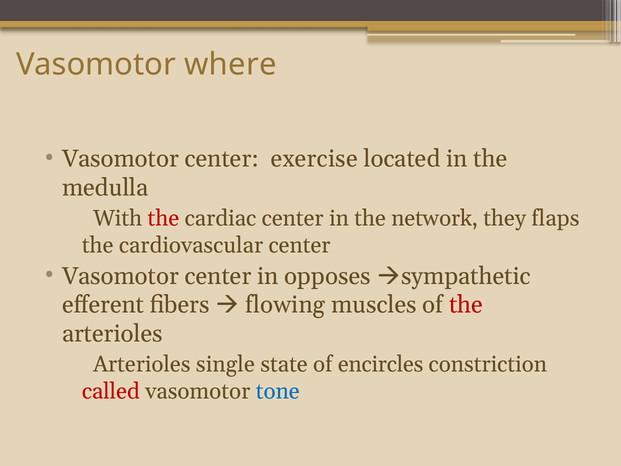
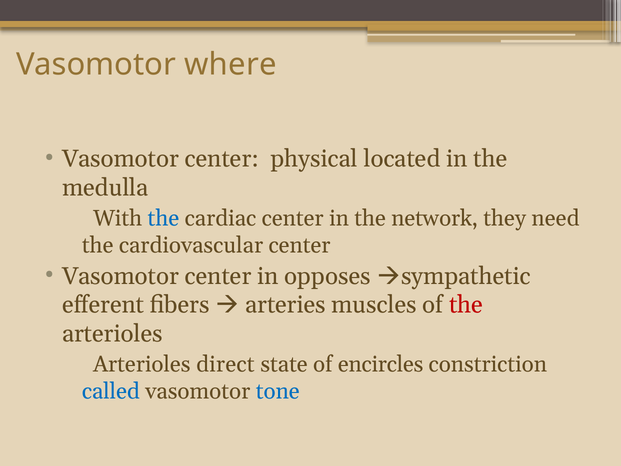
exercise: exercise -> physical (314, 159)
the colour: red -> blue (163, 218)
flaps: flaps -> need (555, 218)
flowing: flowing -> arteries (285, 305)
single: single -> direct (225, 364)
called colour: red -> blue (111, 391)
